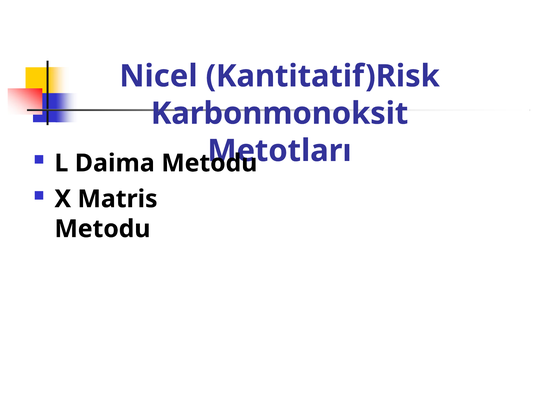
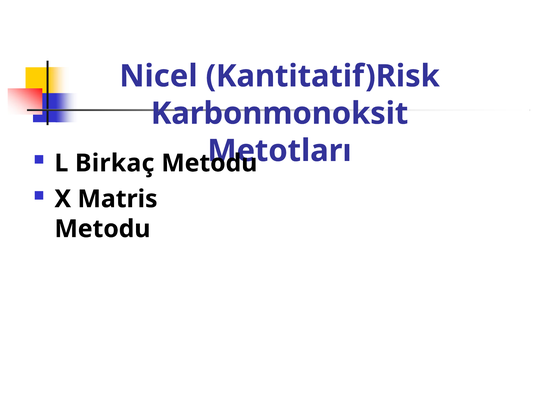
Daima: Daima -> Birkaç (115, 163)
